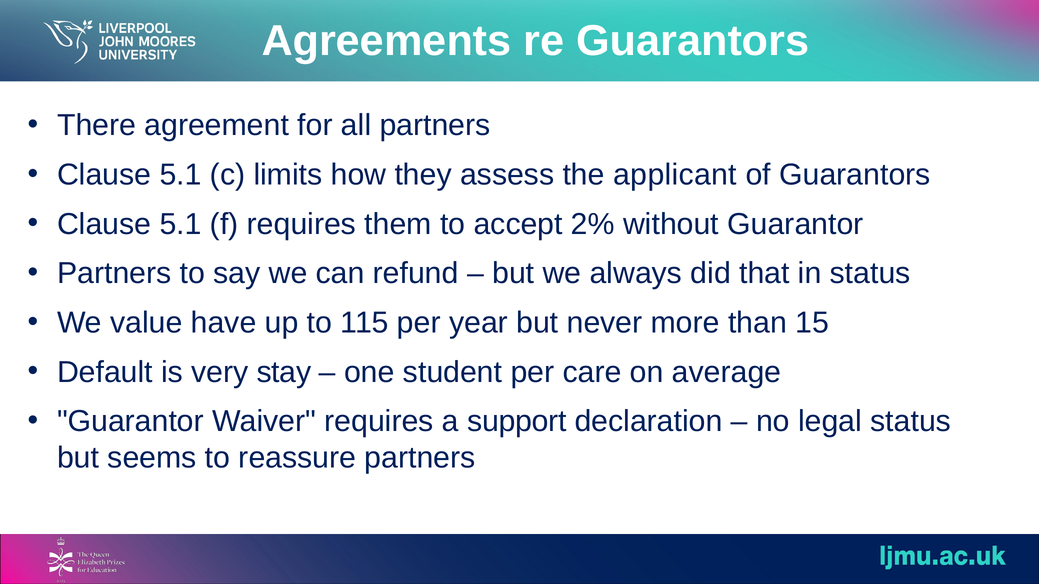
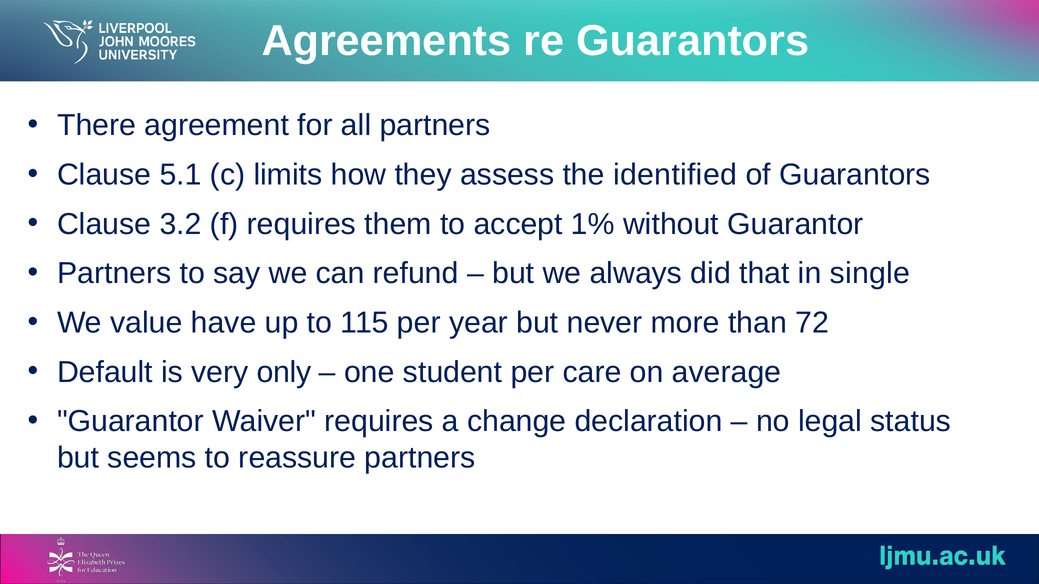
applicant: applicant -> identified (675, 175)
5.1: 5.1 -> 3.2 (181, 224)
2%: 2% -> 1% (593, 224)
in status: status -> single (870, 274)
15: 15 -> 72 (812, 323)
stay: stay -> only (284, 372)
support: support -> change (517, 422)
